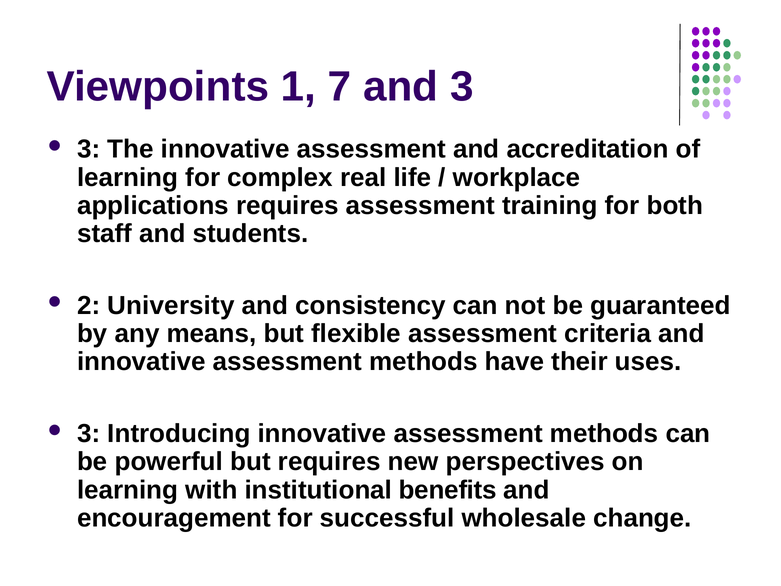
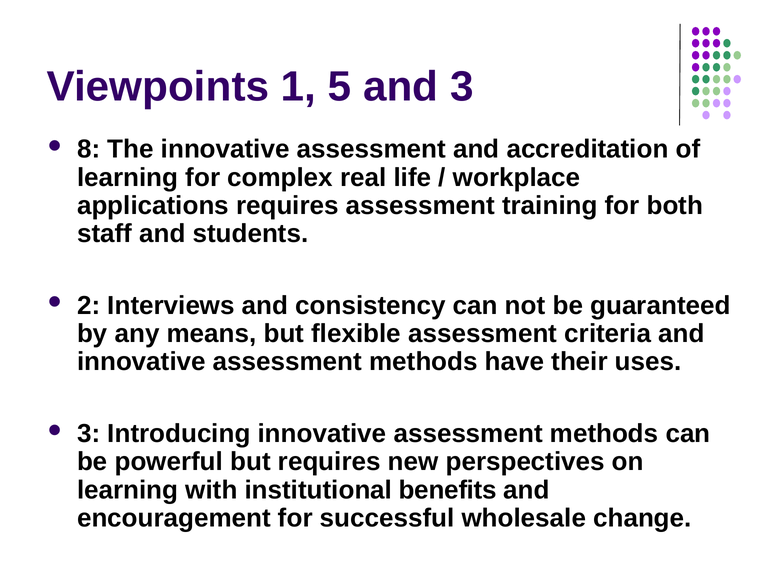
7: 7 -> 5 (340, 87)
3: 3 -> 8 (89, 149)
University: University -> Interviews (171, 305)
